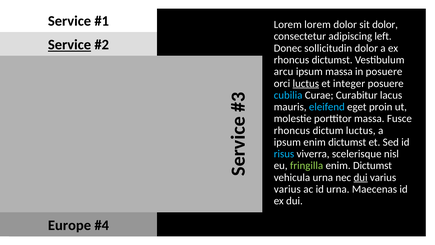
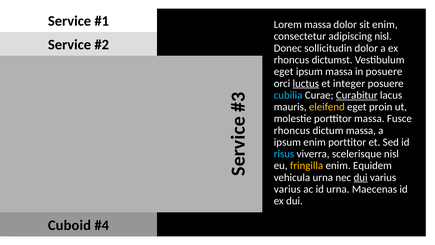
Lorem lorem: lorem -> massa (318, 25)
sit dolor: dolor -> enim (385, 25)
adipiscing left: left -> nisl (383, 36)
Service underline: present -> none (70, 45)
arcu: arcu -> eget (284, 72)
Curabitur underline: none -> present (357, 95)
eleifend colour: light blue -> yellow (327, 107)
dictum luctus: luctus -> massa (361, 130)
dictumst: dictumst -> porttitor (347, 142)
fringilla colour: light green -> yellow (307, 165)
Dictumst: Dictumst -> Equidem (372, 165)
Europe: Europe -> Cuboid (69, 225)
